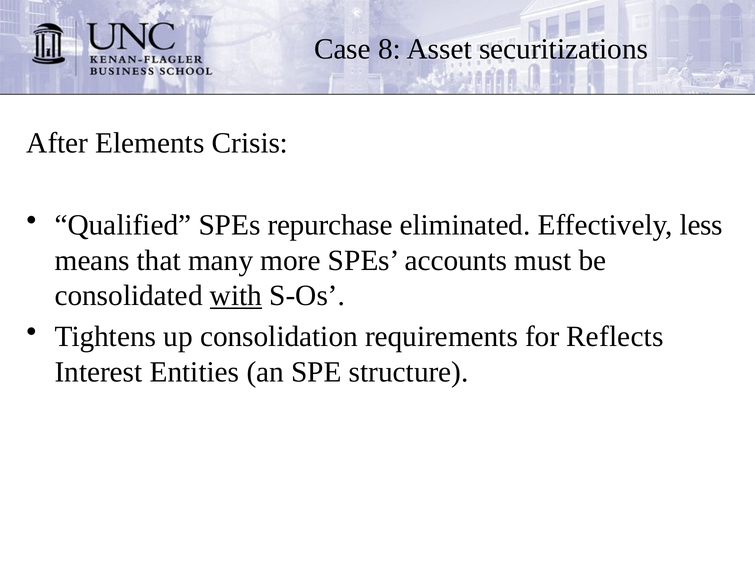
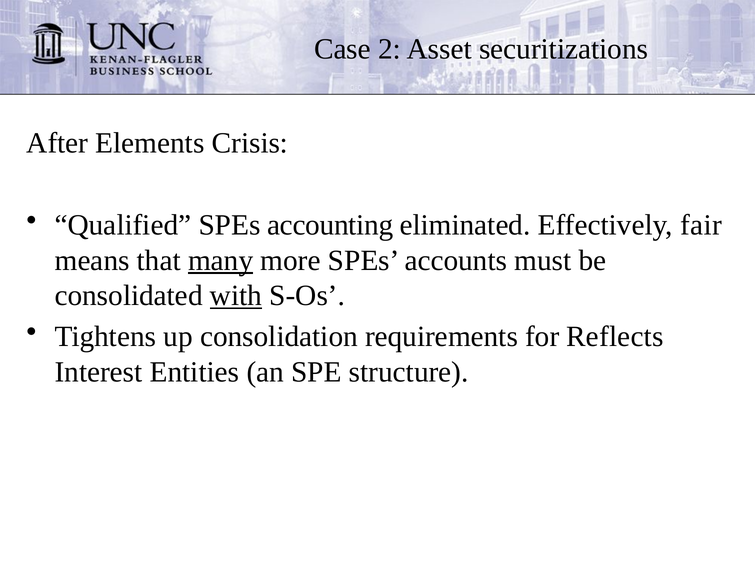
8: 8 -> 2 (390, 49)
repurchase: repurchase -> accounting (330, 225)
less: less -> fair (701, 225)
many underline: none -> present (221, 261)
